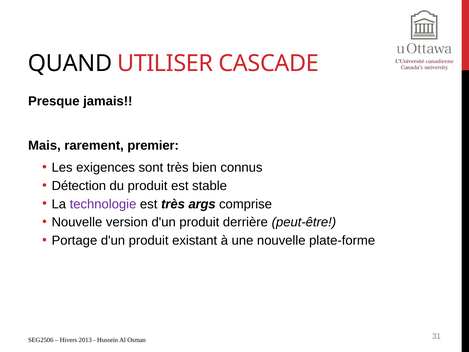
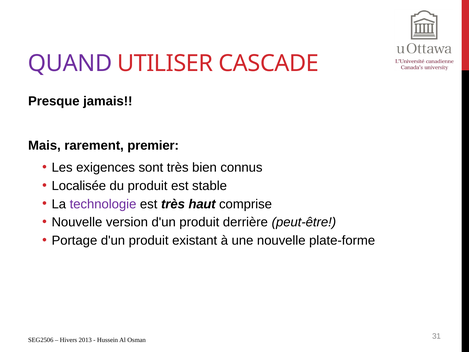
QUAND colour: black -> purple (70, 63)
Détection: Détection -> Localisée (79, 186)
args: args -> haut (202, 204)
